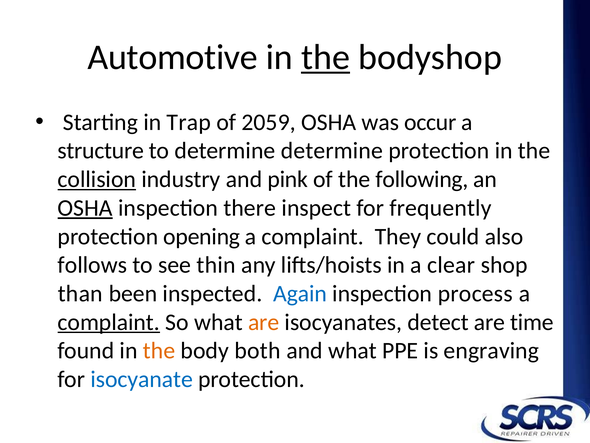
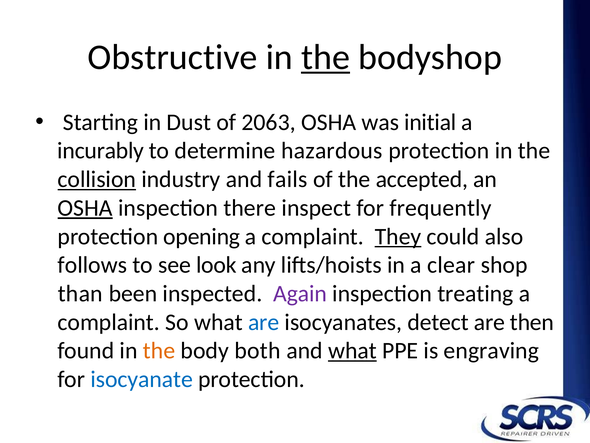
Automotive: Automotive -> Obstructive (173, 57)
Trap: Trap -> Dust (189, 122)
2059: 2059 -> 2063 (269, 122)
occur: occur -> initial (430, 122)
structure: structure -> incurably (101, 151)
determine determine: determine -> hazardous (332, 151)
pink: pink -> fails (287, 179)
following: following -> accepted (422, 179)
They underline: none -> present (398, 236)
thin: thin -> look (216, 265)
Again colour: blue -> purple (300, 293)
process: process -> treating (475, 293)
complaint underline: present -> none (109, 322)
are colour: orange -> blue (264, 322)
time: time -> then (532, 322)
what underline: none -> present (352, 350)
